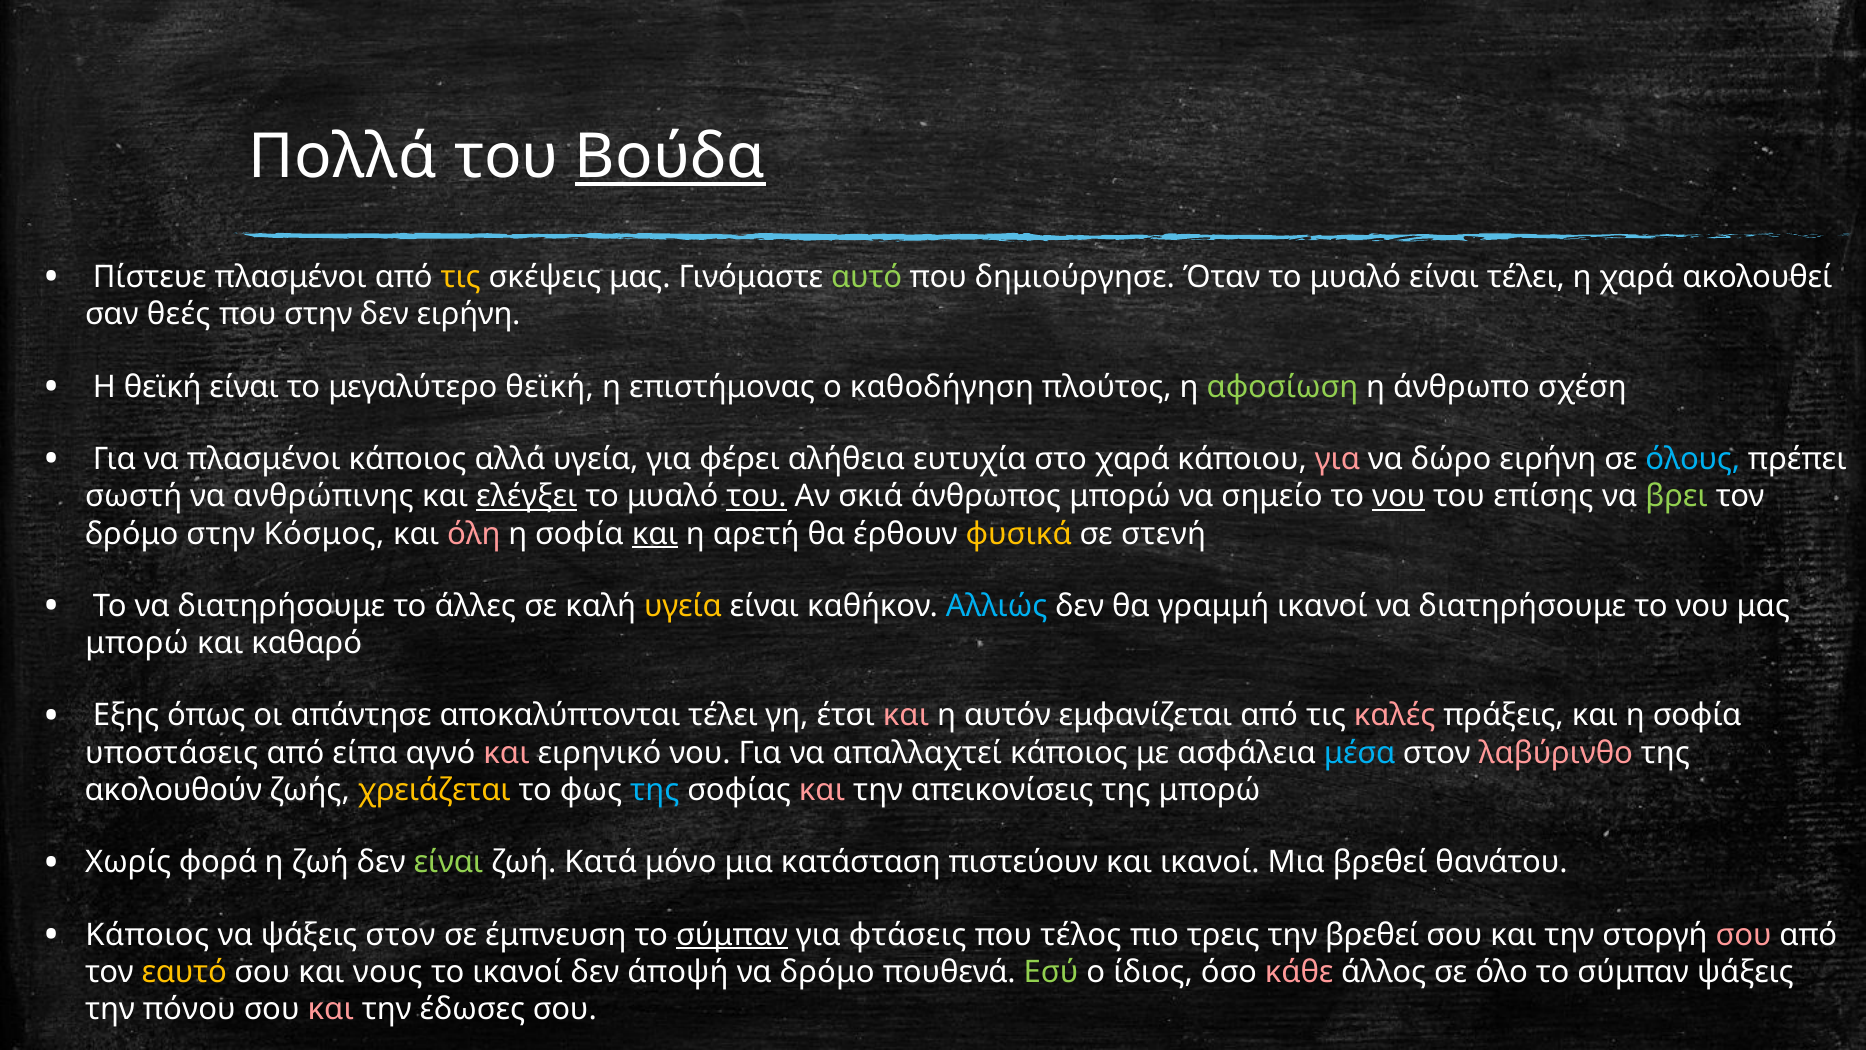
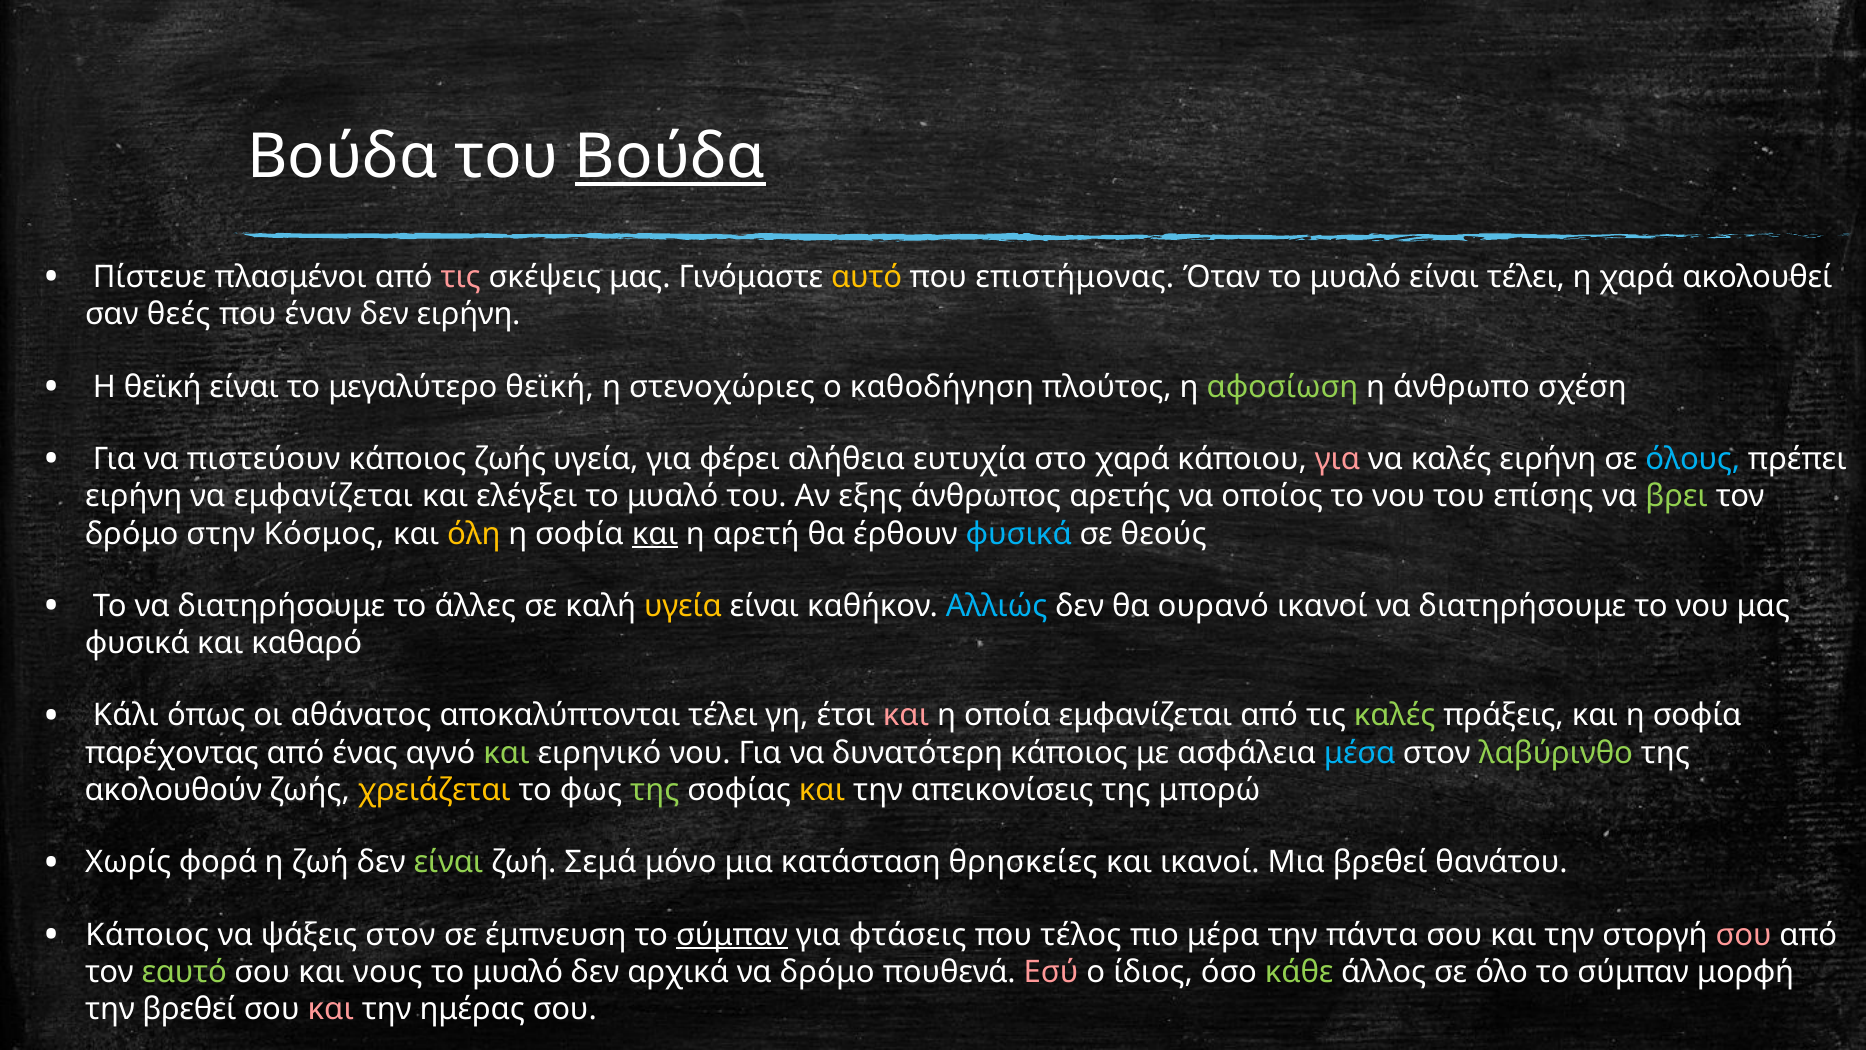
Πολλά: Πολλά -> Βούδα (343, 157)
τις colour: yellow -> pink (461, 277)
αυτό colour: light green -> yellow (867, 277)
δημιούργησε: δημιούργησε -> επιστήμονας (1075, 277)
που στην: στην -> έναν (318, 314)
επιστήμονας: επιστήμονας -> στενοχώριες (722, 387)
να πλασμένοι: πλασμένοι -> πιστεύουν (264, 459)
κάποιος αλλά: αλλά -> ζωής (510, 459)
να δώρο: δώρο -> καλές (1451, 459)
σωστή: σωστή -> ειρήνη (134, 496)
να ανθρώπινης: ανθρώπινης -> εμφανίζεται (323, 496)
ελέγξει underline: present -> none (527, 496)
του underline: present -> none (757, 496)
σκιά: σκιά -> εξης (870, 496)
άνθρωπος μπορώ: μπορώ -> αρετής (1120, 496)
σημείο: σημείο -> οποίος (1272, 496)
νου underline: present -> none (1399, 496)
όλη colour: pink -> yellow (474, 534)
φυσικά colour: yellow -> light blue (1019, 534)
στενή: στενή -> θεούς (1164, 534)
γραμμή: γραμμή -> ουρανό (1213, 606)
μπορώ: μπορώ -> φυσικά (137, 643)
Εξης: Εξης -> Κάλι (126, 716)
απάντησε: απάντησε -> αθάνατος (361, 716)
αυτόν: αυτόν -> οποία (1008, 716)
καλές colour: pink -> light green (1395, 716)
υποστάσεις: υποστάσεις -> παρέχοντας (172, 753)
είπα: είπα -> ένας (365, 753)
και colour: pink -> light green (507, 753)
απαλλαχτεί: απαλλαχτεί -> δυνατότερη (917, 753)
λαβύρινθο colour: pink -> light green (1556, 753)
της colour: light blue -> light green (655, 790)
και colour: pink -> yellow (822, 790)
Κατά: Κατά -> Σεμά (601, 863)
πιστεύουν: πιστεύουν -> θρησκείες (1023, 863)
τρεις: τρεις -> μέρα (1223, 935)
την βρεθεί: βρεθεί -> πάντα (1372, 935)
εαυτό colour: yellow -> light green (184, 972)
ικανοί: ικανοί -> μυαλό (518, 972)
άποψή: άποψή -> αρχικά (678, 972)
Εσύ colour: light green -> pink (1051, 972)
κάθε colour: pink -> light green (1299, 972)
σύμπαν ψάξεις: ψάξεις -> μορφή (1746, 972)
την πόνου: πόνου -> βρεθεί (189, 1009)
έδωσες: έδωσες -> ημέρας (472, 1009)
